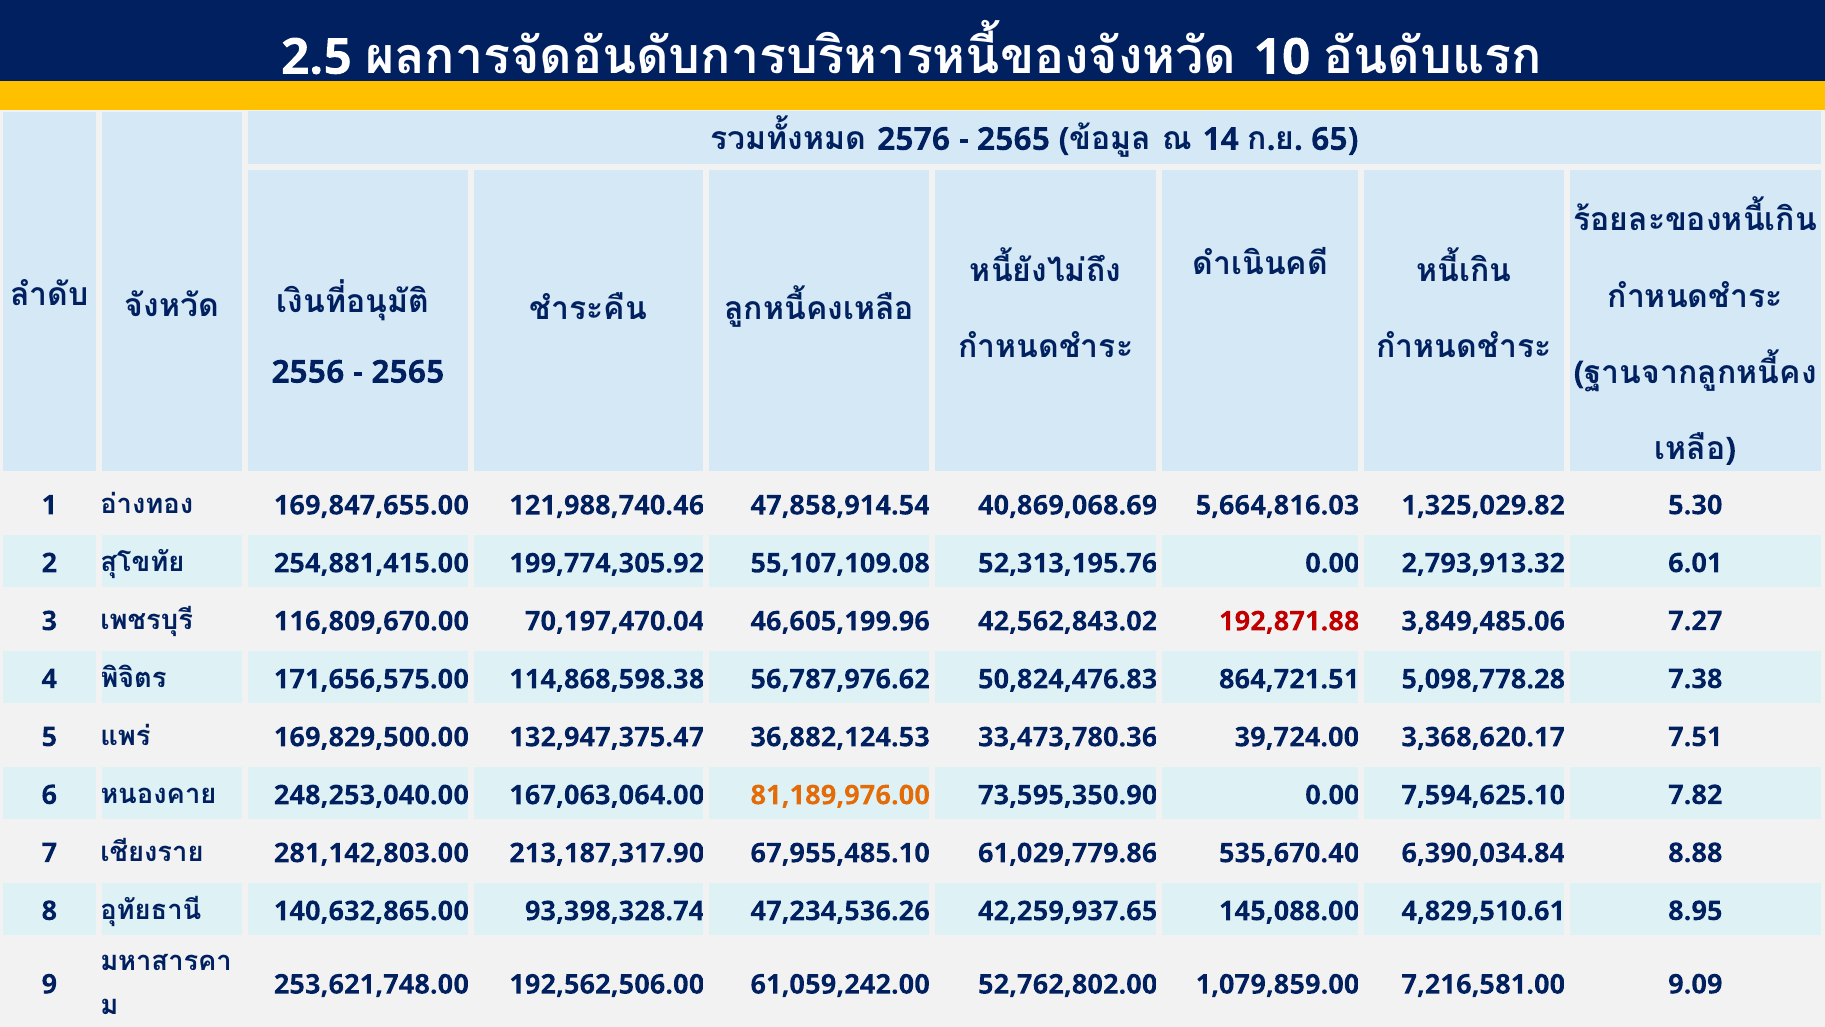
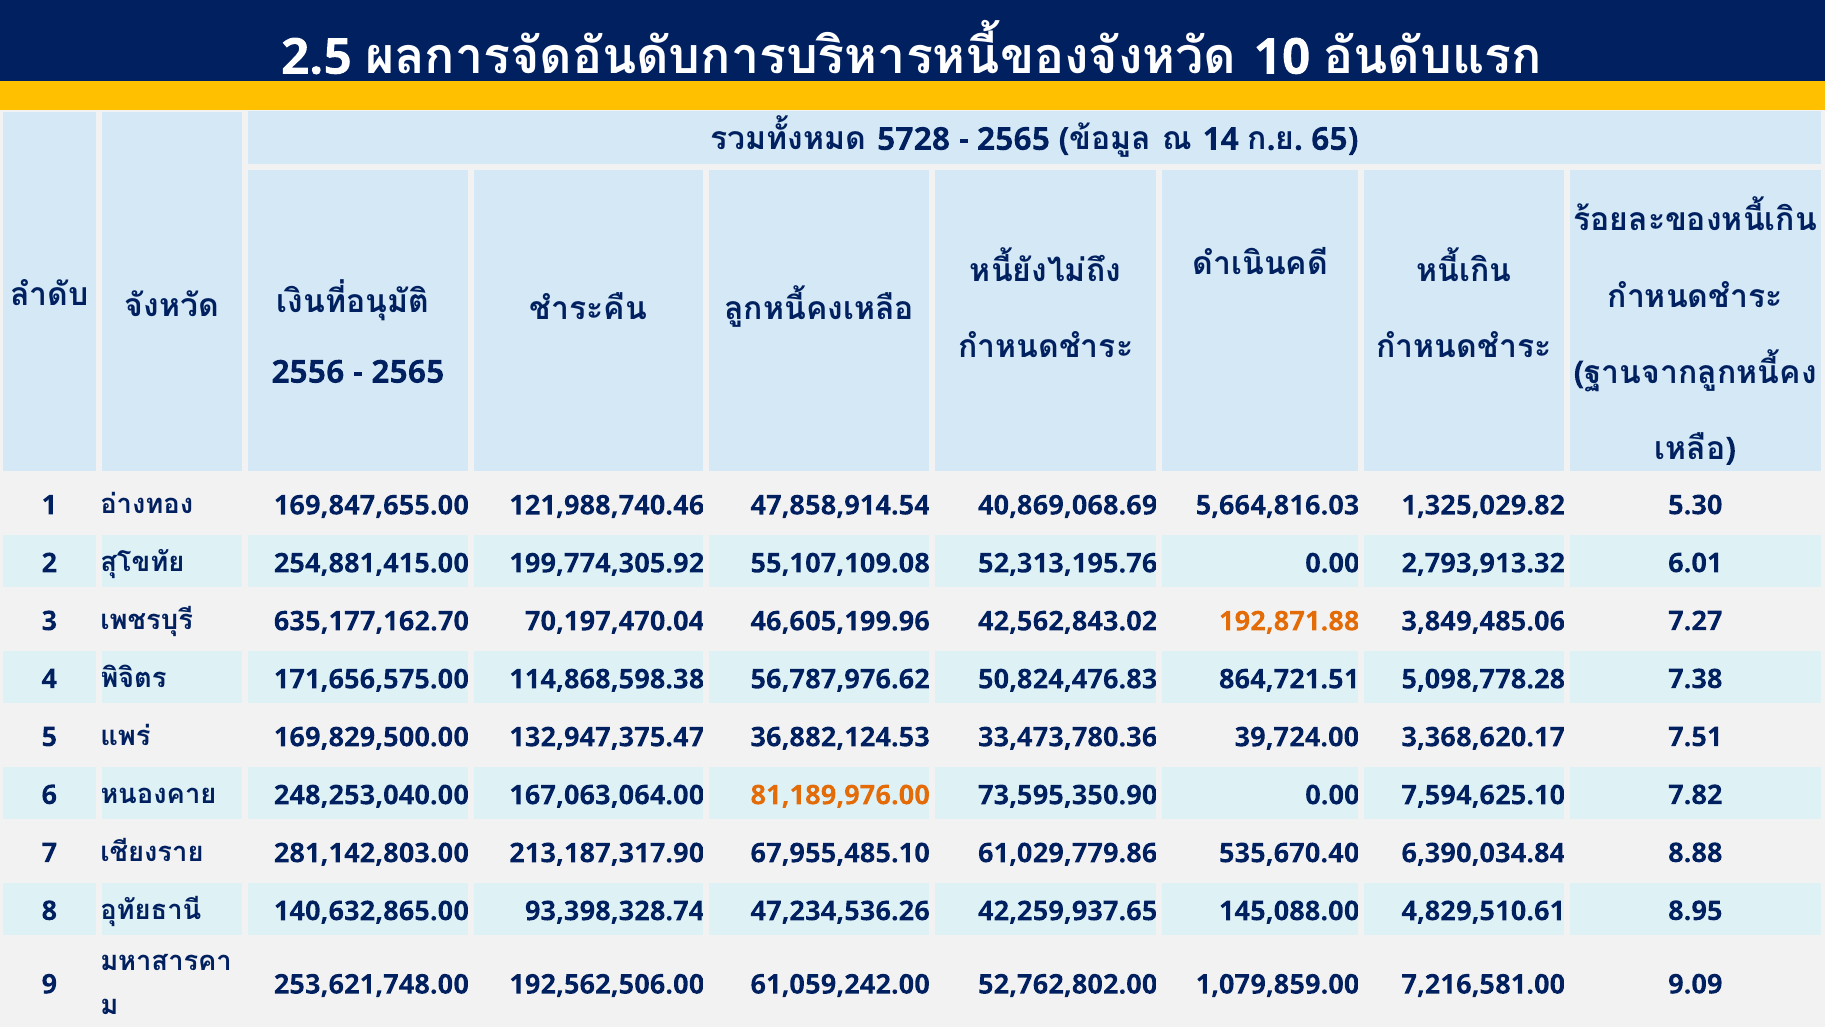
2576: 2576 -> 5728 (914, 139)
116,809,670.00: 116,809,670.00 -> 635,177,162.70 (371, 621)
192,871.88 colour: red -> orange (1289, 621)
